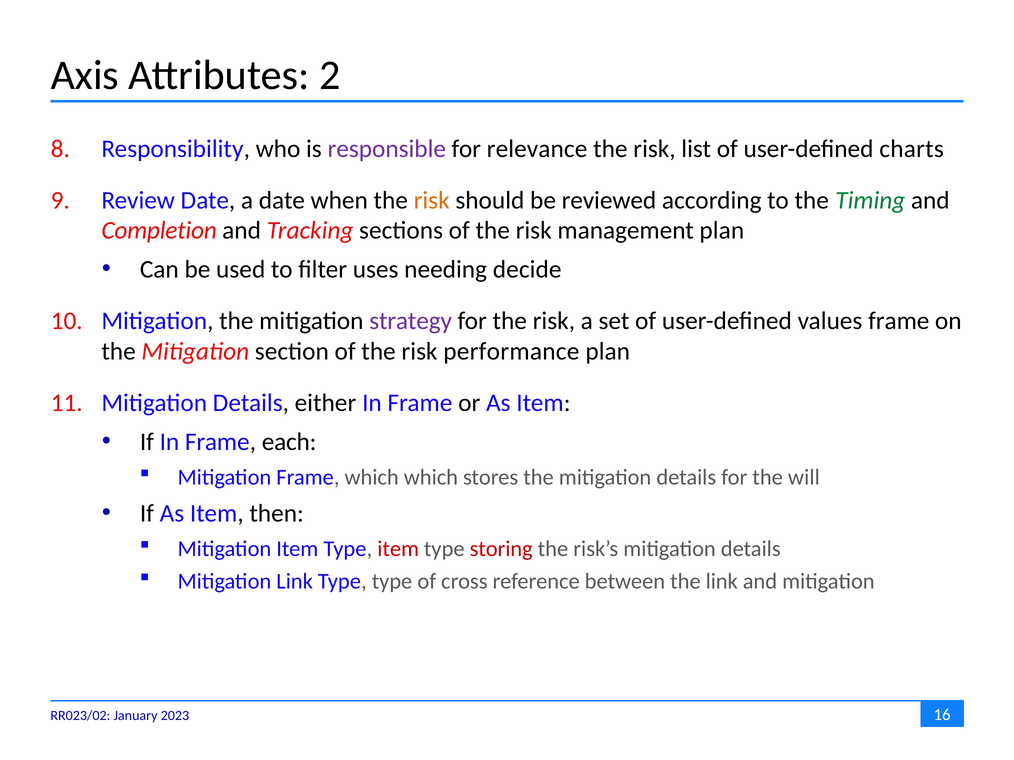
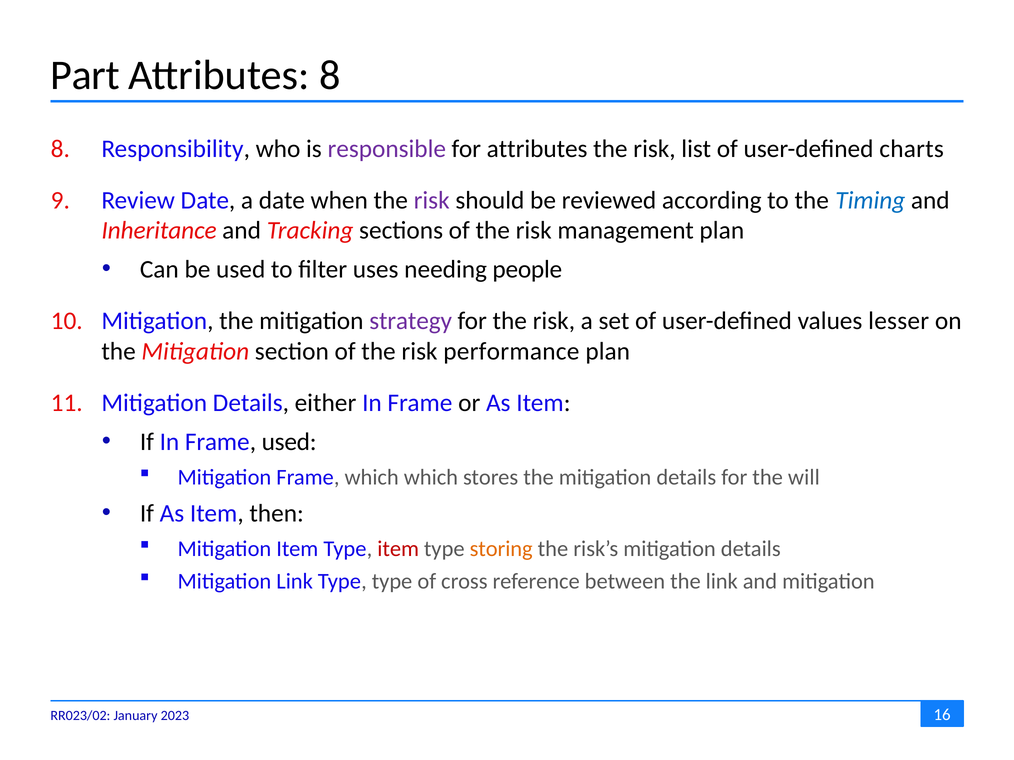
Axis: Axis -> Part (85, 76)
Attributes 2: 2 -> 8 (330, 76)
for relevance: relevance -> attributes (537, 149)
risk colour: orange -> purple (432, 200)
Timing colour: green -> blue (870, 200)
Completion: Completion -> Inheritance (159, 231)
decide: decide -> people (527, 270)
values frame: frame -> lesser (899, 321)
Frame each: each -> used (289, 442)
storing colour: red -> orange (501, 549)
